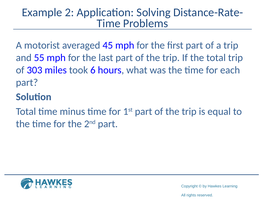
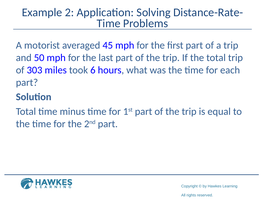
55: 55 -> 50 (39, 58)
